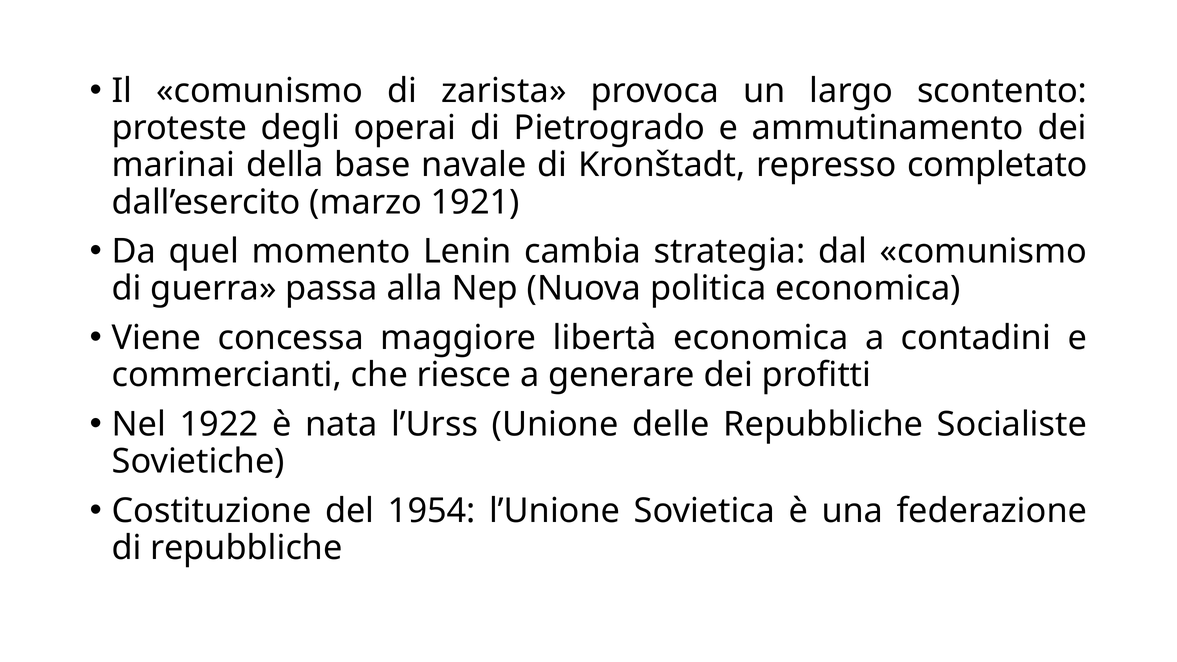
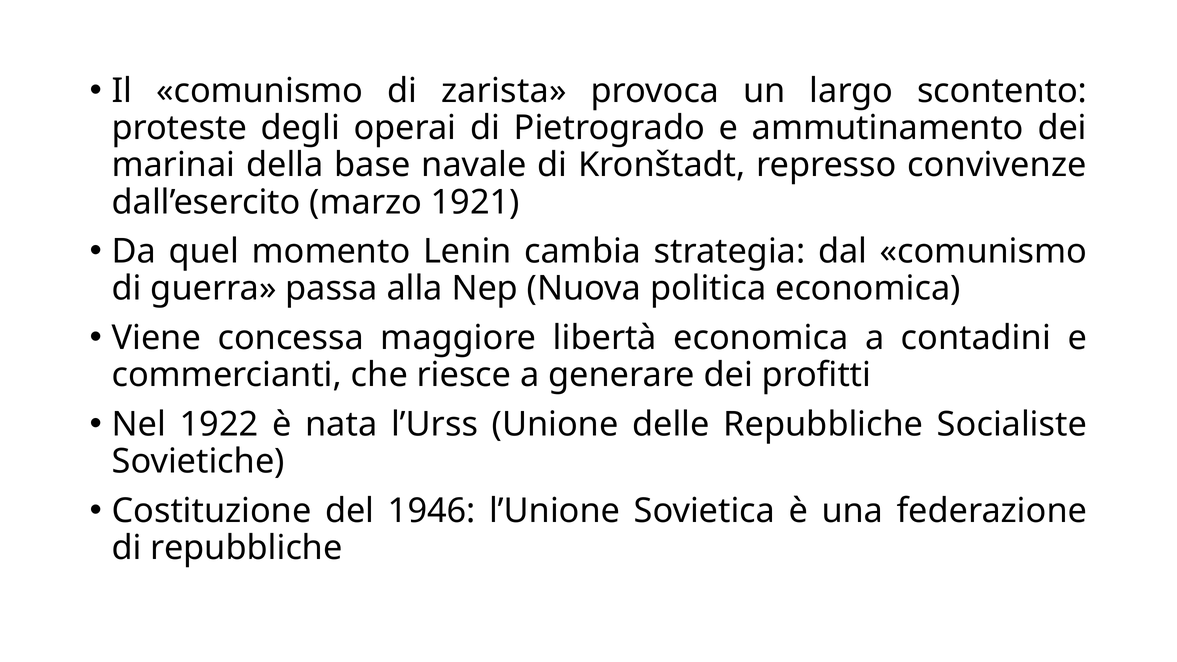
completato: completato -> convivenze (997, 165)
1954: 1954 -> 1946 (432, 511)
